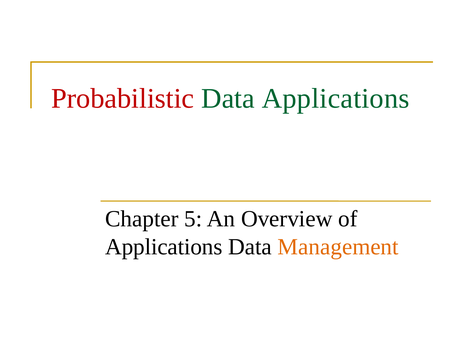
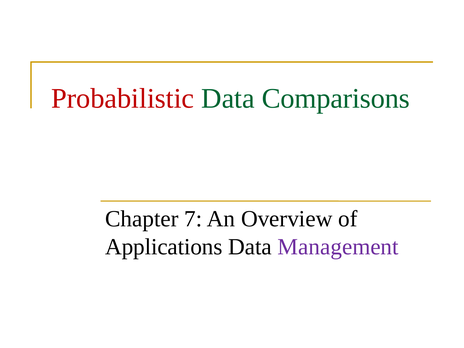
Data Applications: Applications -> Comparisons (336, 99)
5: 5 -> 7 (193, 219)
Management colour: orange -> purple (338, 247)
